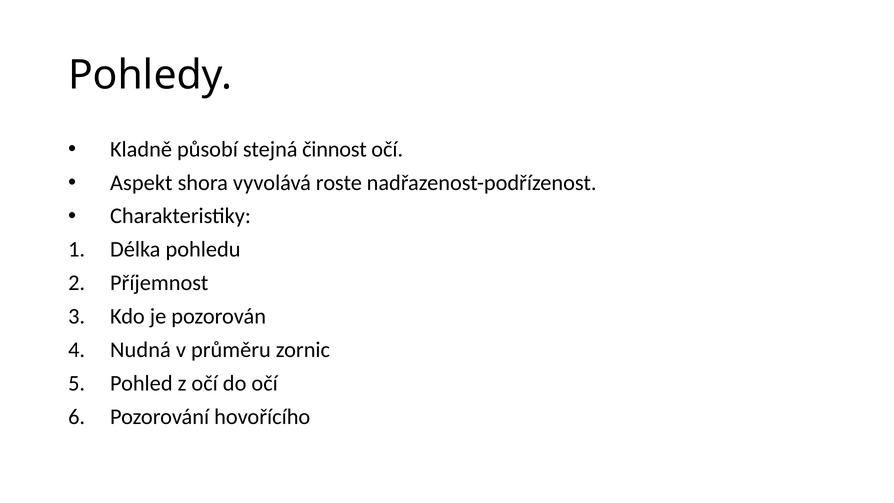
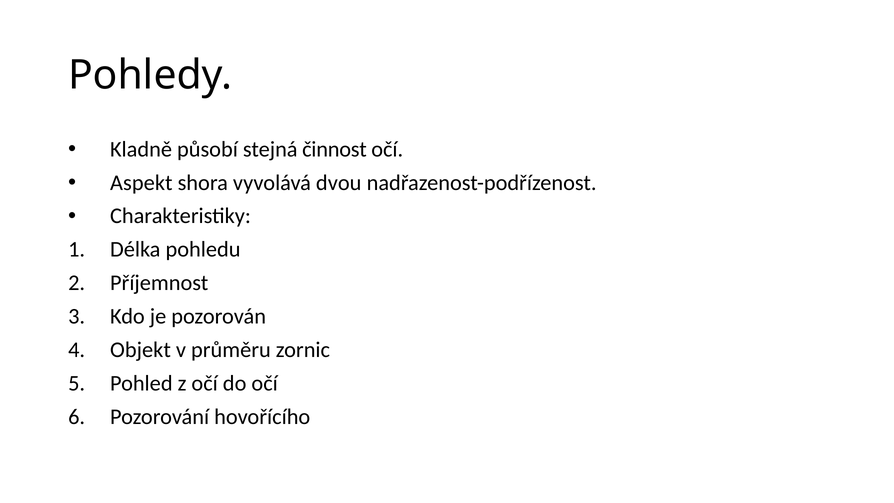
roste: roste -> dvou (339, 183)
Nudná: Nudná -> Objekt (140, 350)
